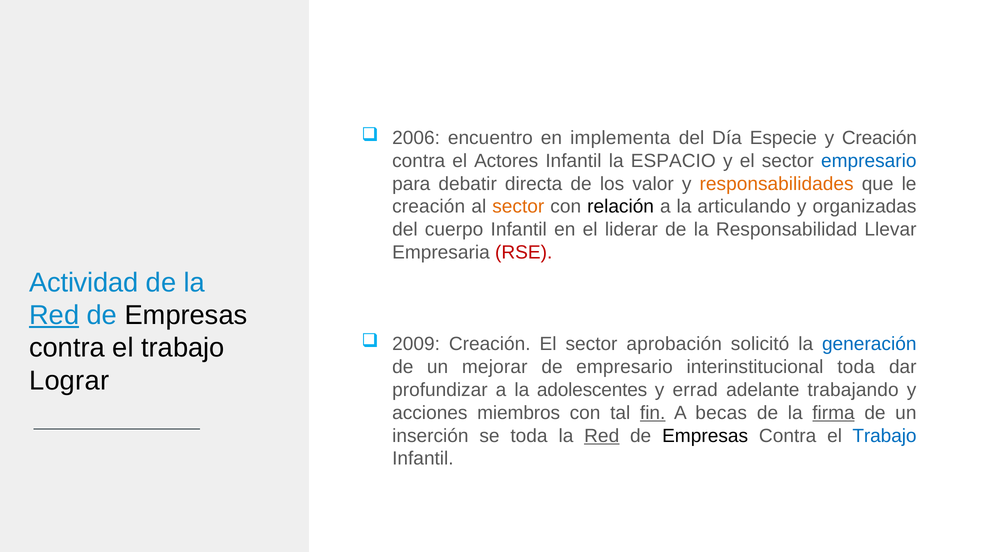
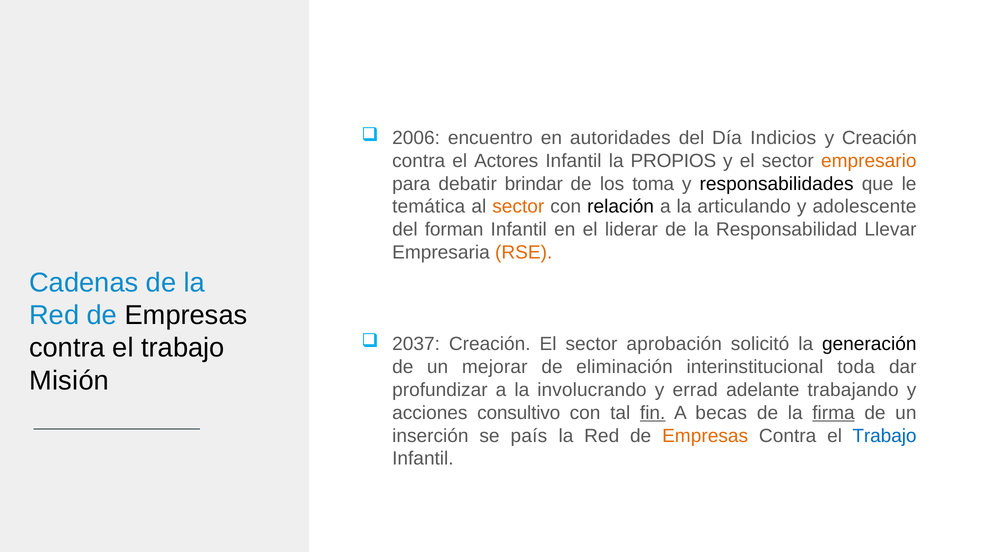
implementa: implementa -> autoridades (620, 138)
Especie: Especie -> Indicios (783, 138)
ESPACIO: ESPACIO -> PROPIOS (673, 161)
empresario colour: blue -> orange (869, 161)
directa: directa -> brindar (534, 184)
valor: valor -> toma (653, 184)
responsabilidades colour: orange -> black (777, 184)
creación: creación -> temática (429, 207)
organizadas: organizadas -> adolescente (864, 207)
cuerpo: cuerpo -> forman (454, 230)
RSE colour: red -> orange (524, 252)
Actividad: Actividad -> Cadenas (84, 282)
Red underline: present -> none (54, 315)
2009: 2009 -> 2037 (416, 344)
generación colour: blue -> black (869, 344)
de empresario: empresario -> eliminación (624, 367)
Lograr: Lograr -> Misión (69, 381)
adolescentes: adolescentes -> involucrando (592, 390)
miembros: miembros -> consultivo (519, 413)
se toda: toda -> país (529, 436)
Red underline: present -> none (602, 436)
Empresas colour: black -> orange (705, 436)
